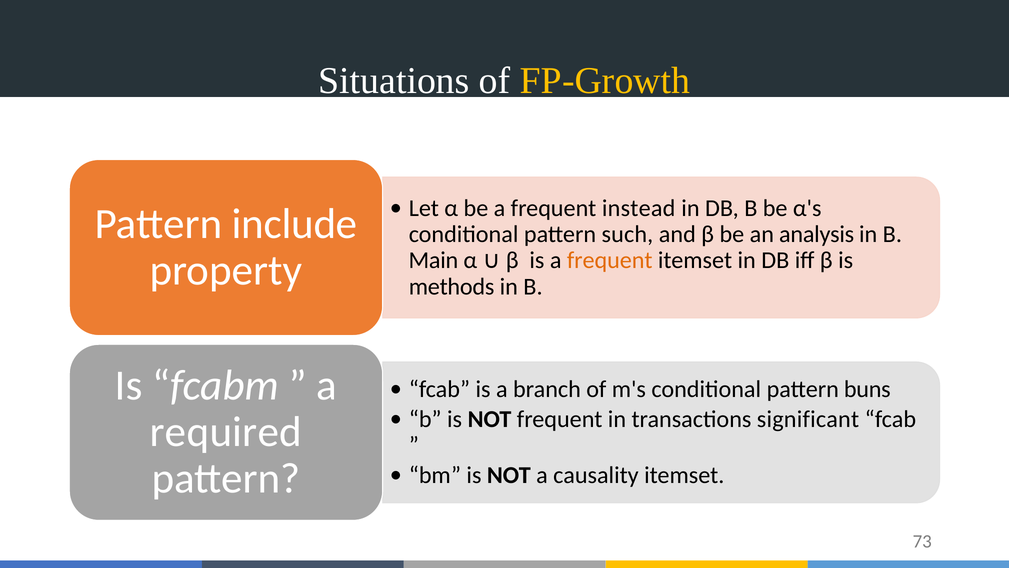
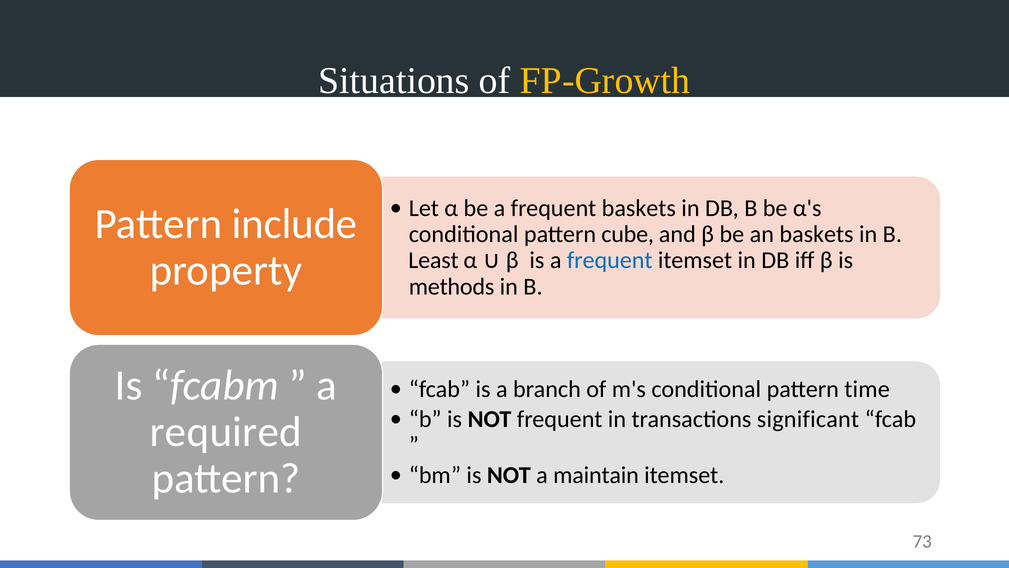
frequent instead: instead -> baskets (639, 208)
such: such -> cube (628, 234)
an analysis: analysis -> baskets (817, 234)
Main: Main -> Least (433, 260)
frequent colour: orange -> blue (610, 260)
buns: buns -> time (867, 389)
causality: causality -> maintain (596, 475)
